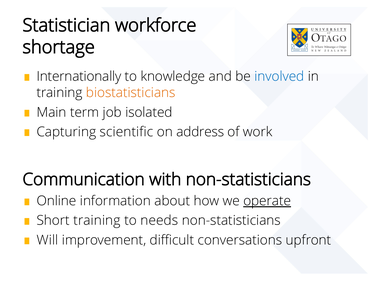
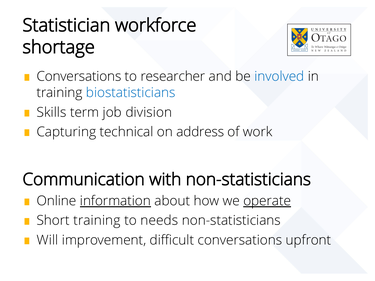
Internationally: Internationally -> Conversations (79, 77)
knowledge: knowledge -> researcher (173, 77)
biostatisticians colour: orange -> blue (131, 93)
Main: Main -> Skills (51, 112)
isolated: isolated -> division (149, 112)
scientific: scientific -> technical (127, 132)
information underline: none -> present (115, 201)
